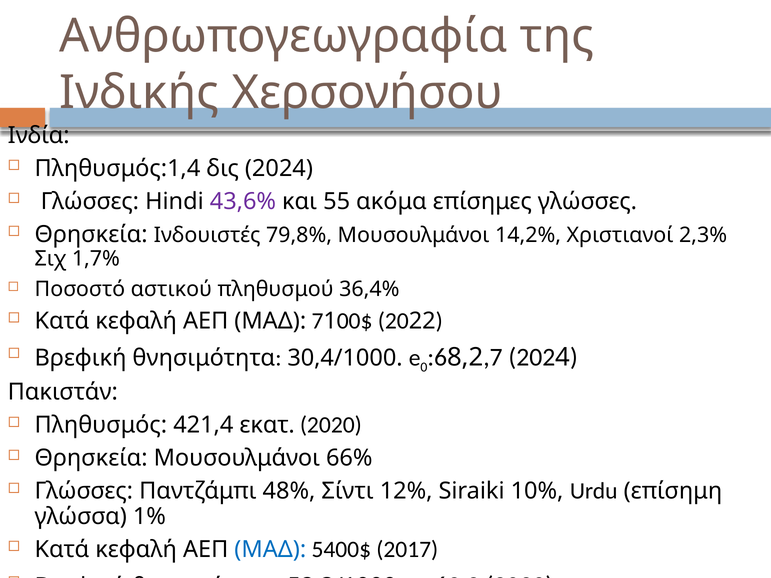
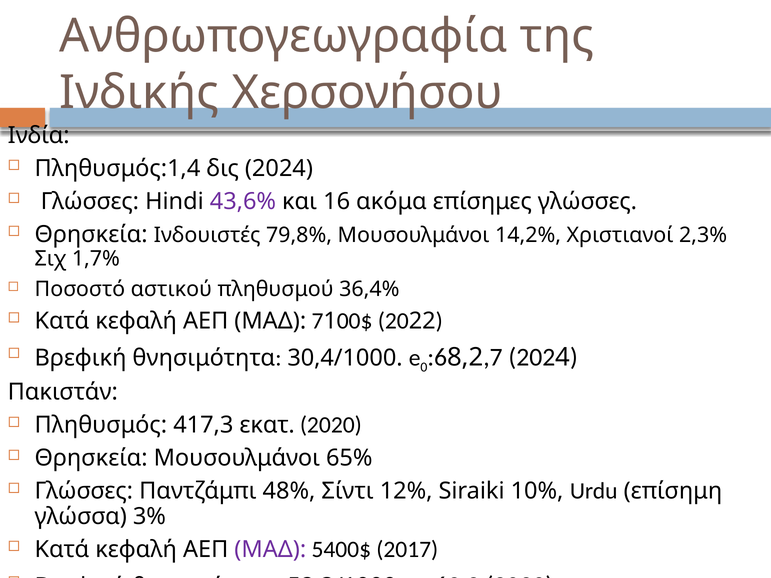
55: 55 -> 16 (337, 201)
421,4: 421,4 -> 417,3 (203, 425)
66%: 66% -> 65% (349, 458)
1%: 1% -> 3% (149, 517)
ΜΑΔ colour: blue -> purple (270, 550)
